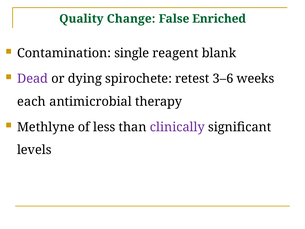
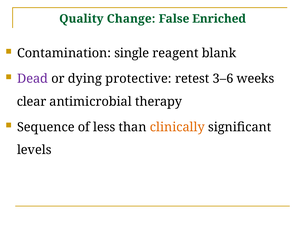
spirochete: spirochete -> protective (138, 79)
each: each -> clear (32, 102)
Methlyne: Methlyne -> Sequence (46, 127)
clinically colour: purple -> orange (177, 127)
